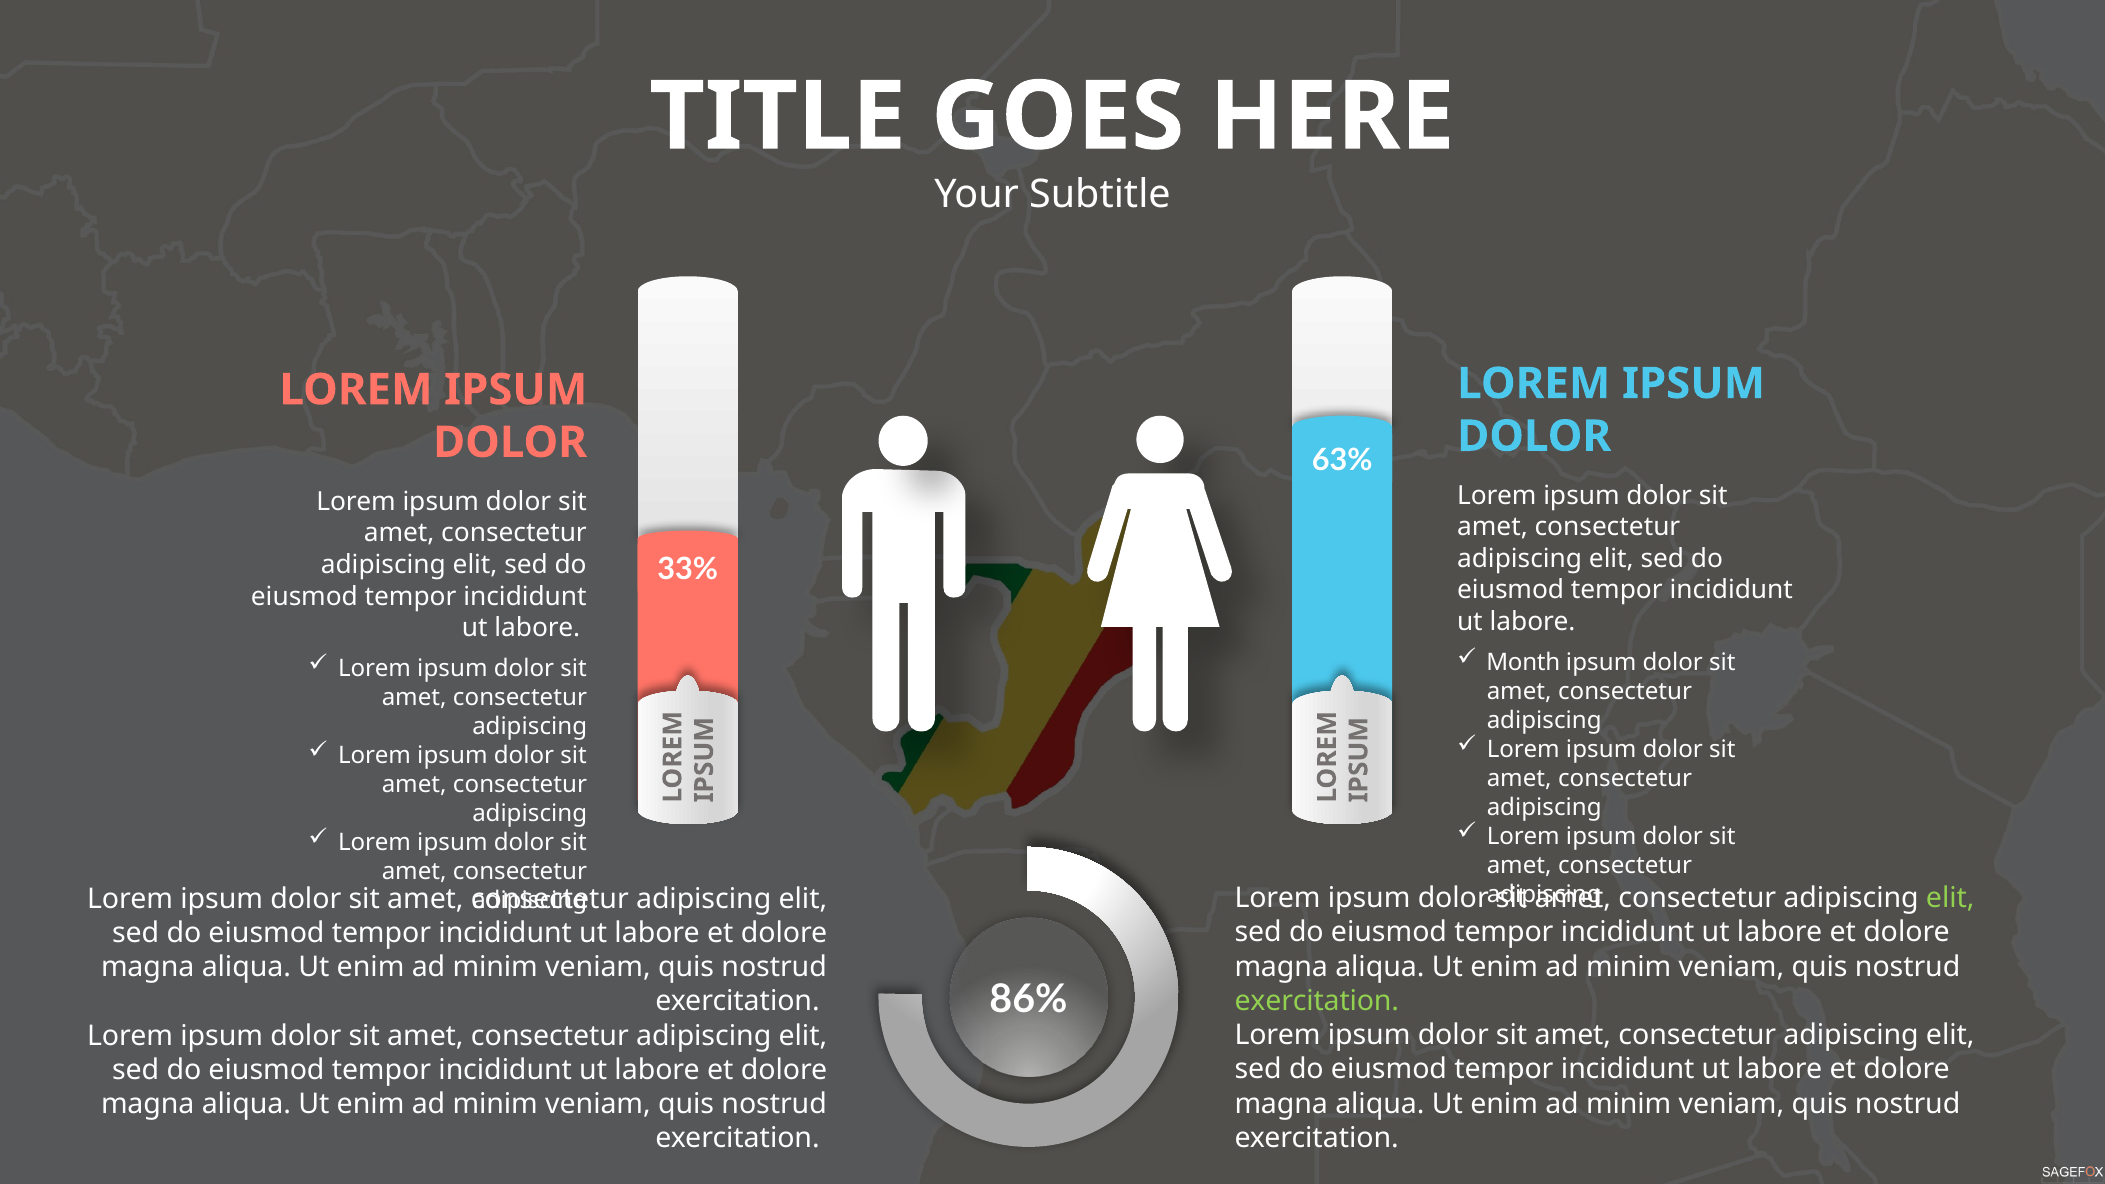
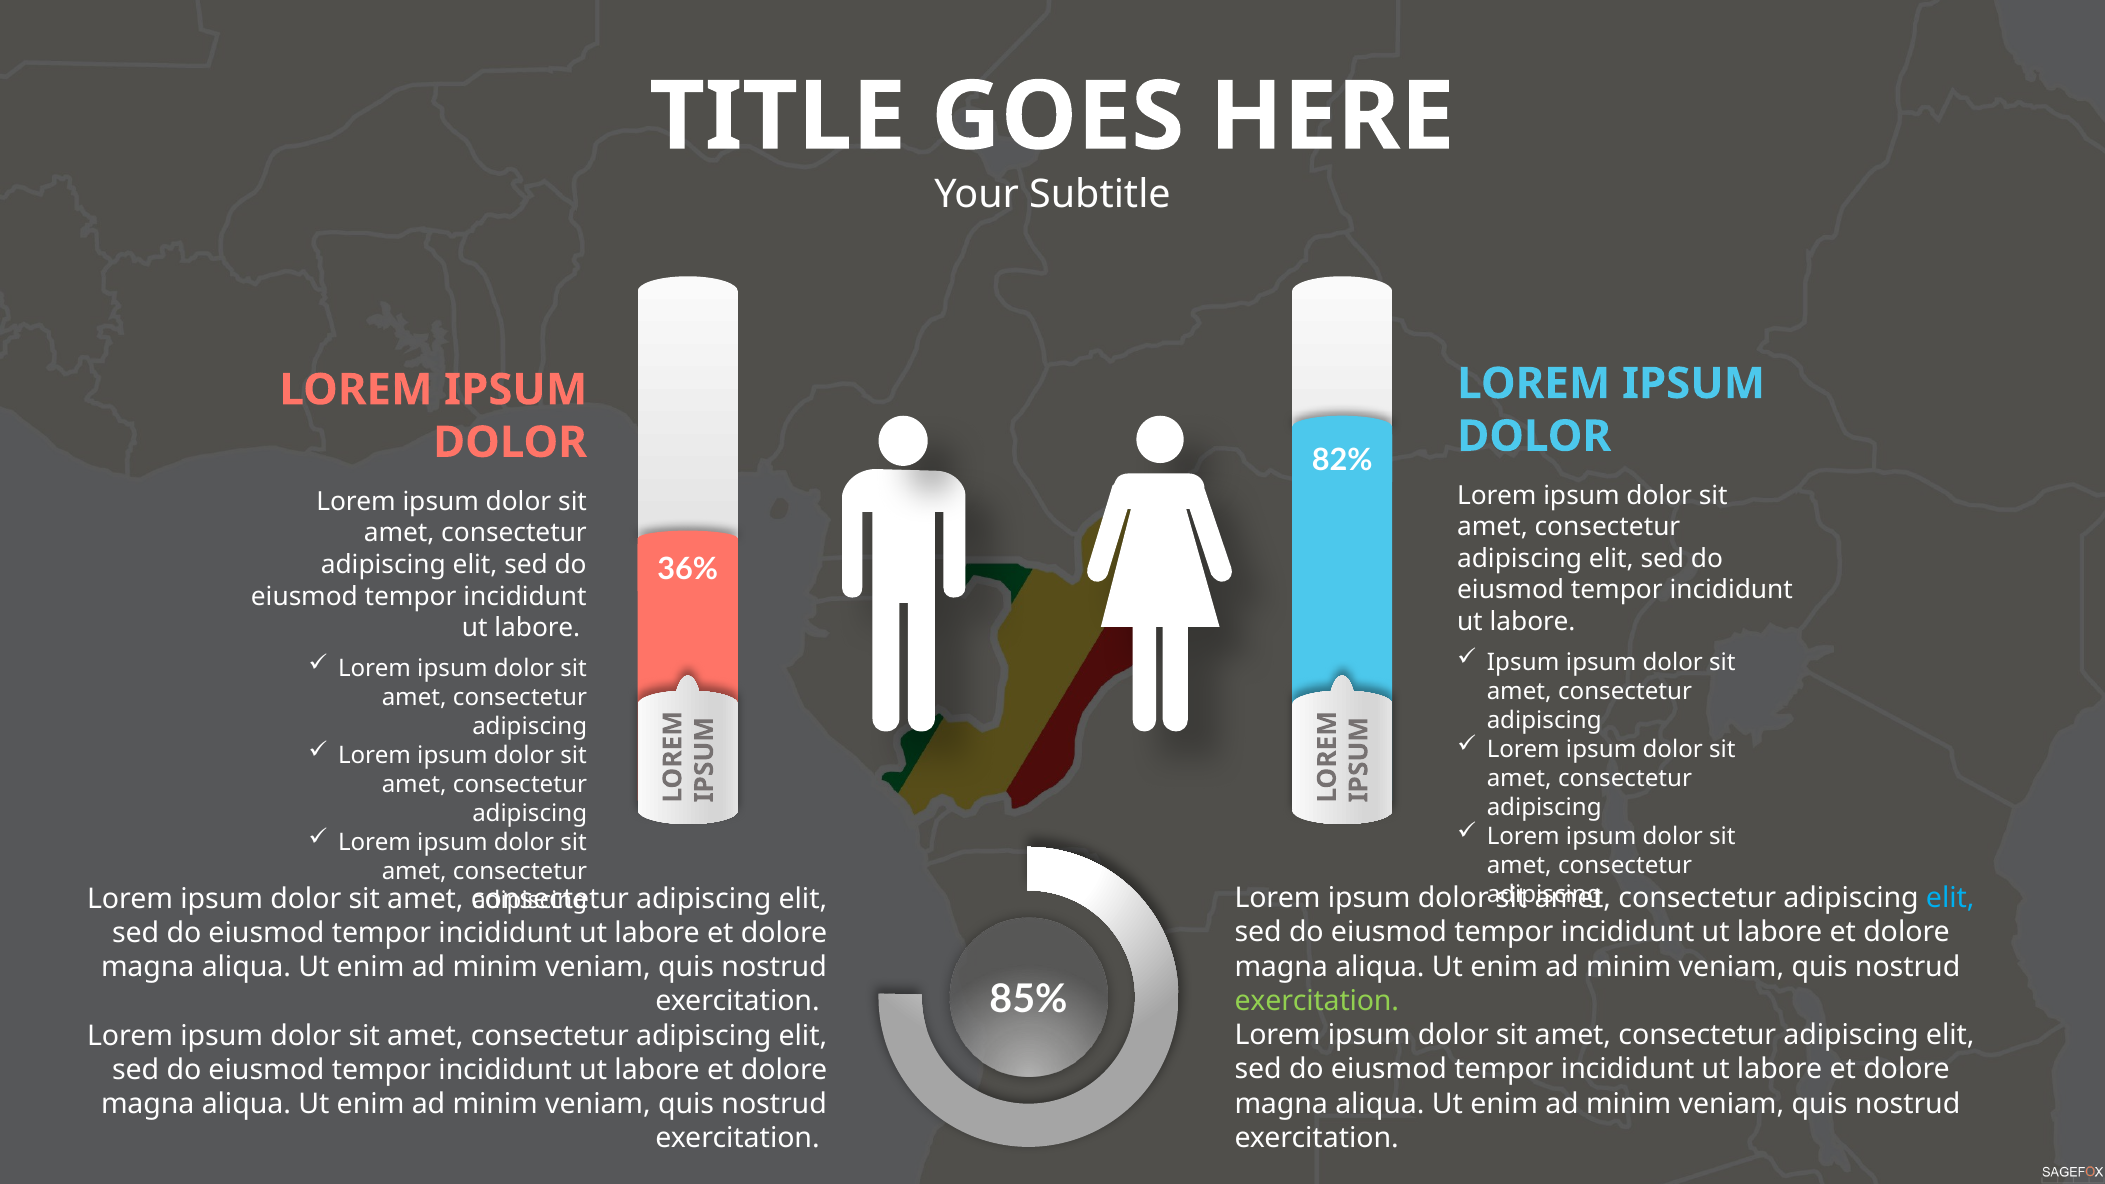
63%: 63% -> 82% (1342, 460)
33%: 33% -> 36% (688, 570)
Month: Month -> Ipsum (1523, 663)
elit colour: light green -> light blue (1950, 898)
86%: 86% -> 85% (1028, 1000)
